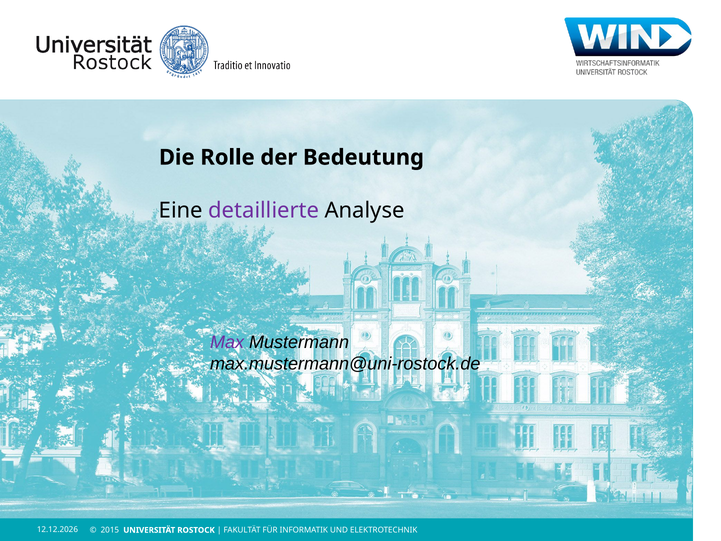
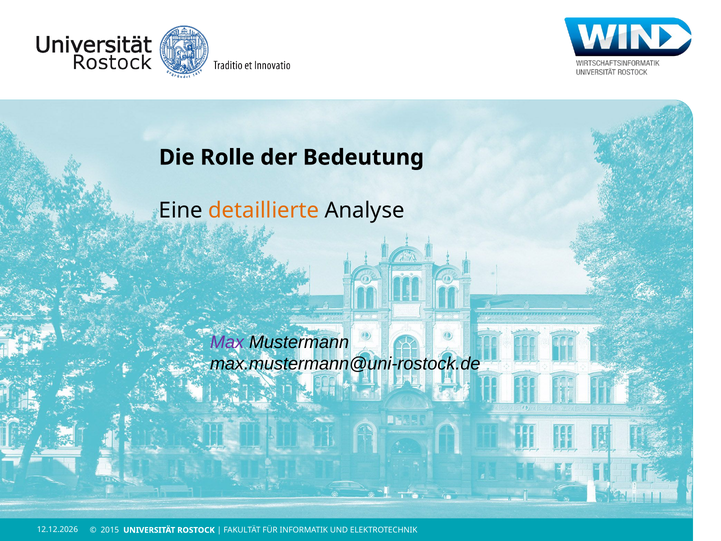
detaillierte colour: purple -> orange (264, 210)
